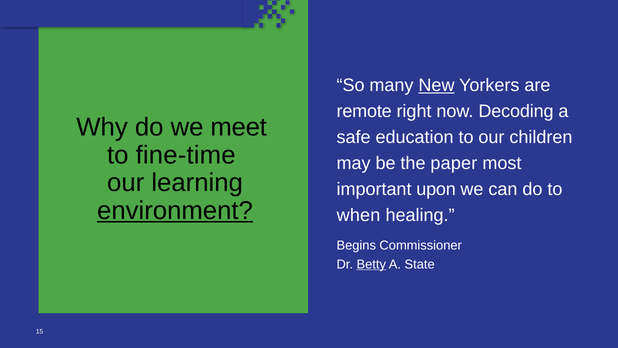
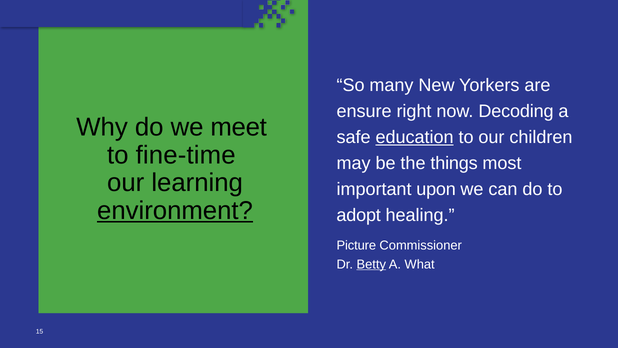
New underline: present -> none (437, 85)
remote: remote -> ensure (364, 111)
education underline: none -> present (415, 137)
paper: paper -> things (454, 163)
when: when -> adopt (359, 215)
Begins: Begins -> Picture (356, 245)
State: State -> What (420, 264)
